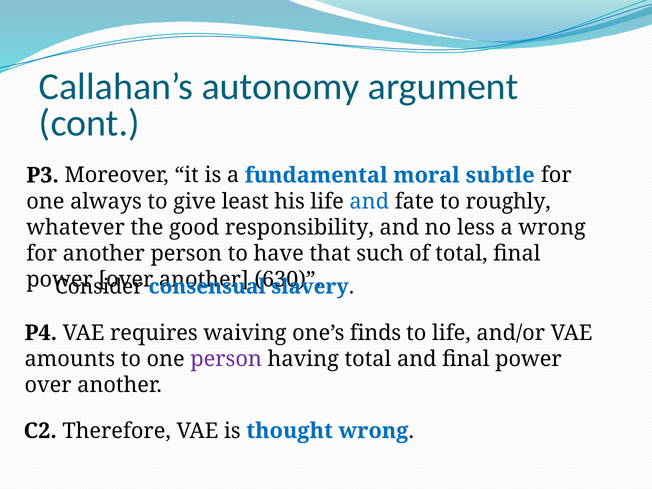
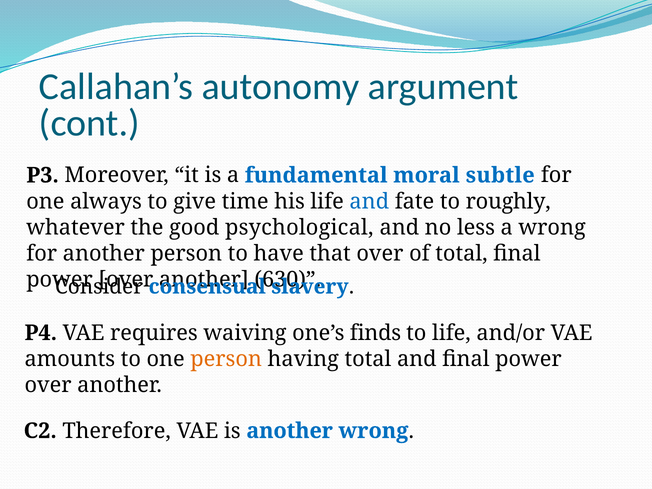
least: least -> time (245, 201)
responsibility: responsibility -> psychological (299, 227)
that such: such -> over (380, 254)
person colour: purple -> orange (226, 359)
is thought: thought -> another (290, 431)
